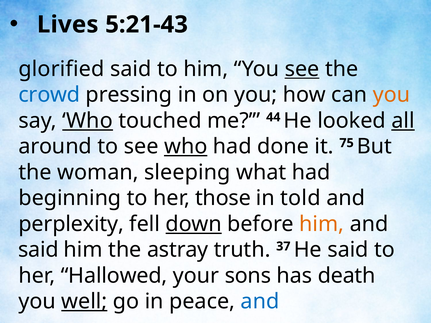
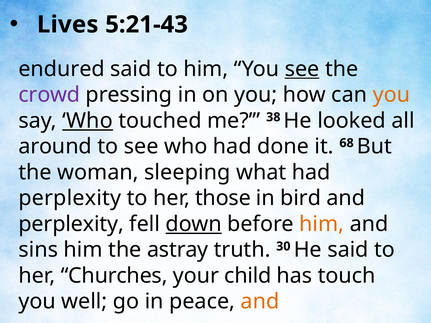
glorified: glorified -> endured (62, 69)
crowd colour: blue -> purple (49, 95)
44: 44 -> 38 (273, 117)
all underline: present -> none (403, 121)
who underline: present -> none (186, 147)
75: 75 -> 68 (347, 143)
beginning: beginning -> perplexity (70, 198)
told: told -> bird (301, 198)
said: said -> sins (38, 250)
37: 37 -> 30 (283, 247)
Hallowed: Hallowed -> Churches (114, 276)
sons: sons -> child (248, 276)
death: death -> touch (347, 276)
well underline: present -> none (84, 302)
and colour: blue -> orange (260, 302)
